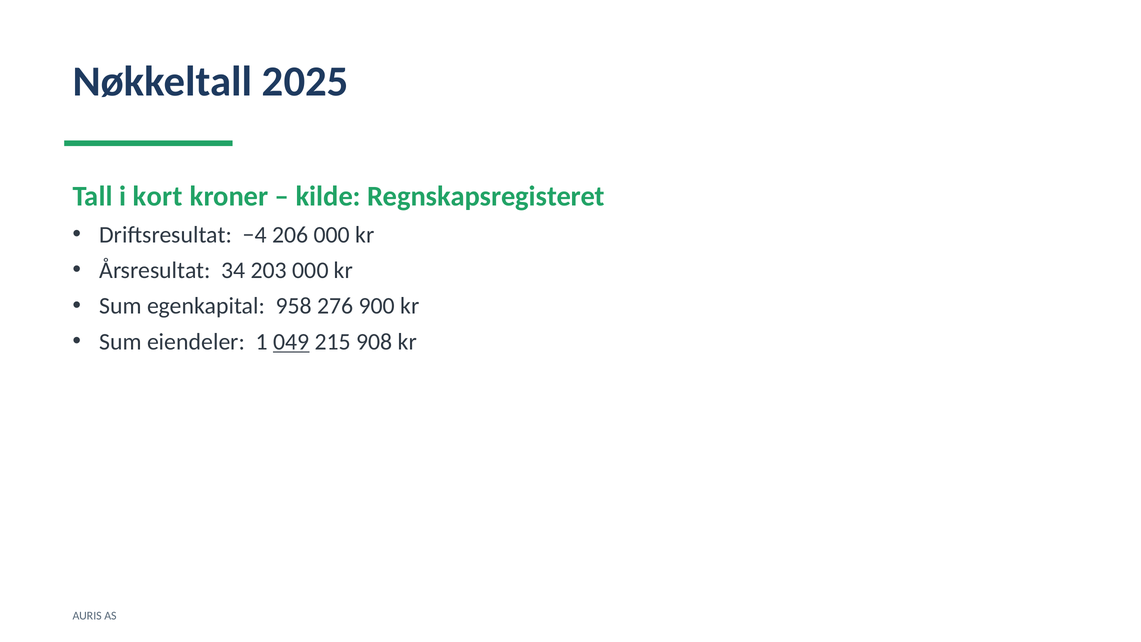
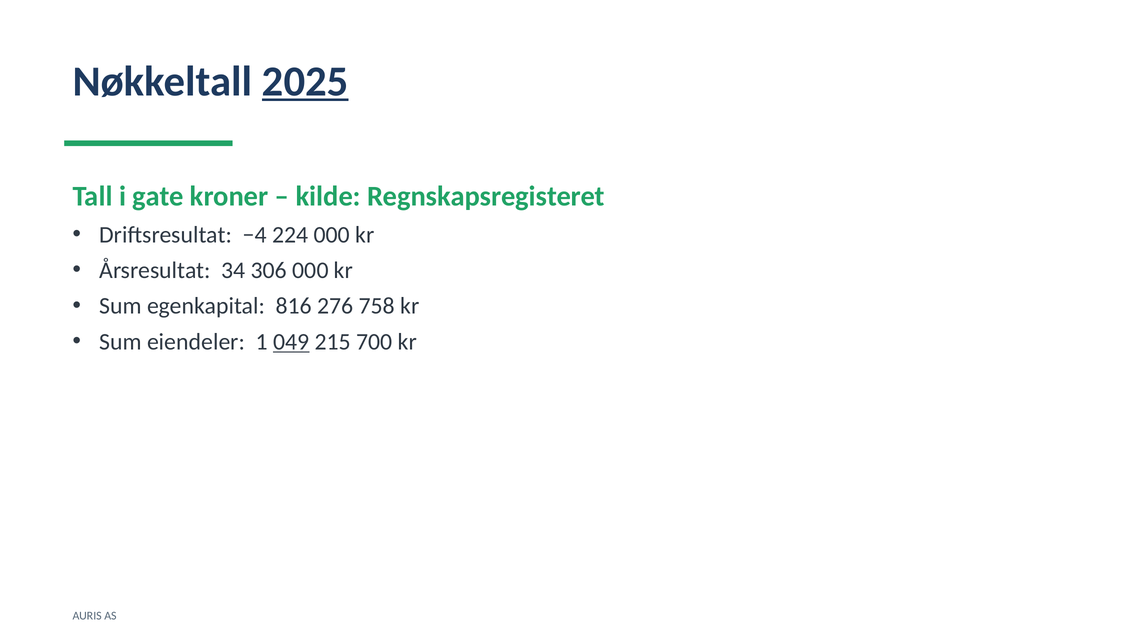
2025 underline: none -> present (305, 81)
kort: kort -> gate (158, 196)
206: 206 -> 224 (290, 235)
203: 203 -> 306 (269, 270)
958: 958 -> 816 (294, 306)
900: 900 -> 758 (377, 306)
908: 908 -> 700 (374, 342)
